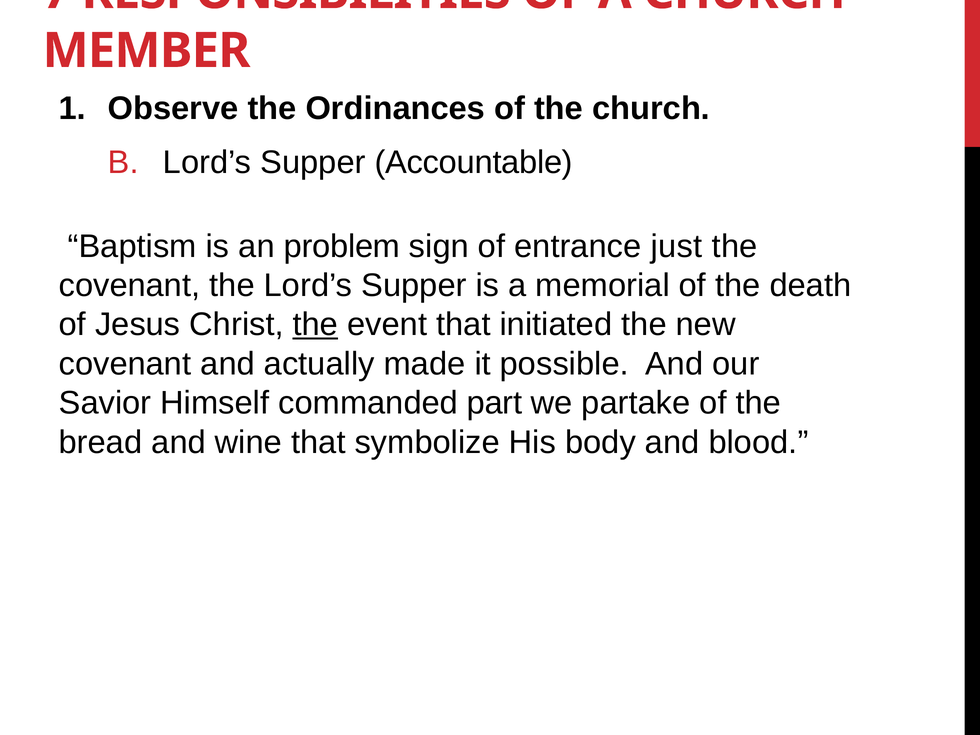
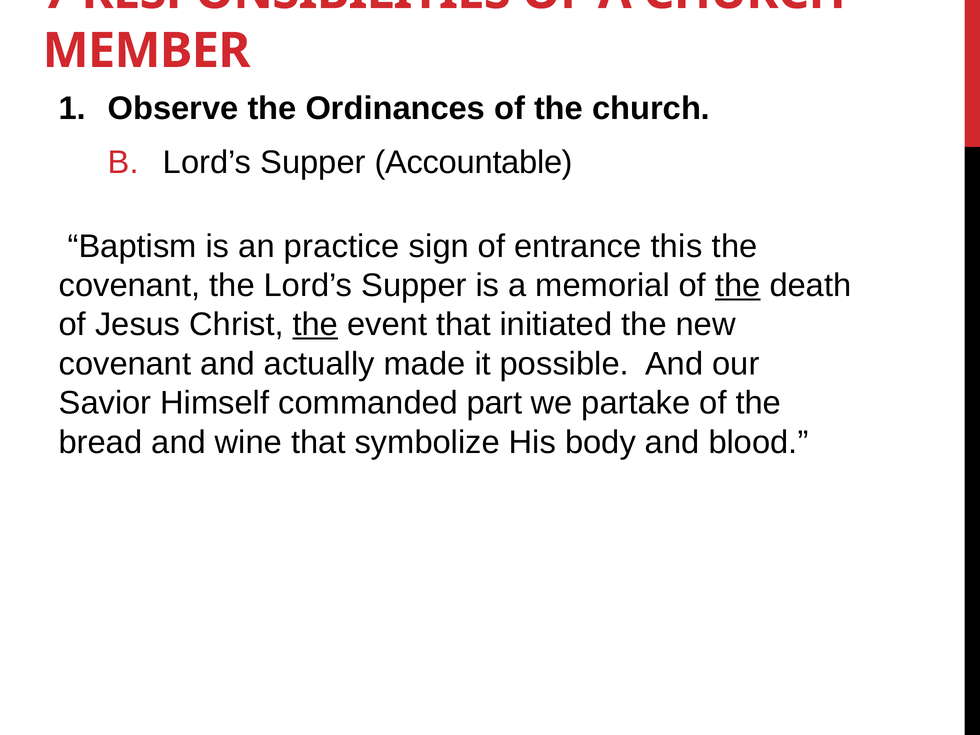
problem: problem -> practice (342, 246)
just: just -> this (676, 246)
the underline: none -> present (738, 285)
